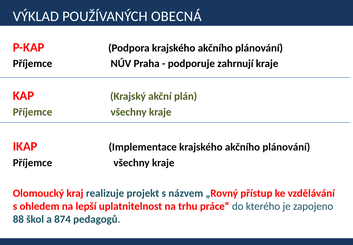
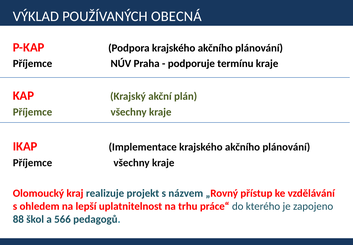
zahrnují: zahrnují -> termínu (235, 63)
874: 874 -> 566 (62, 219)
